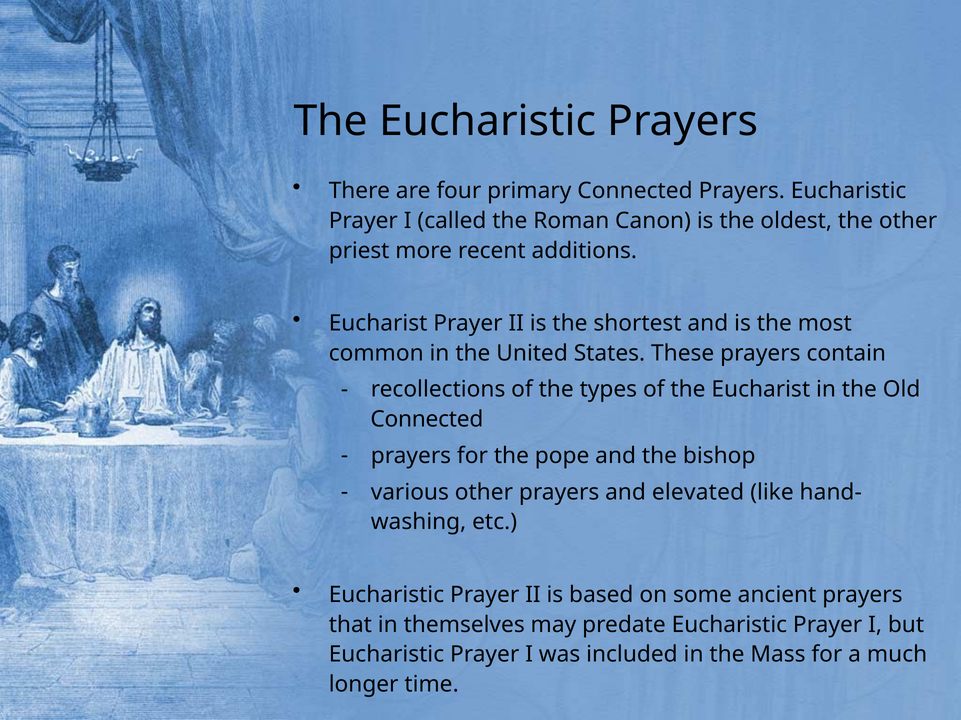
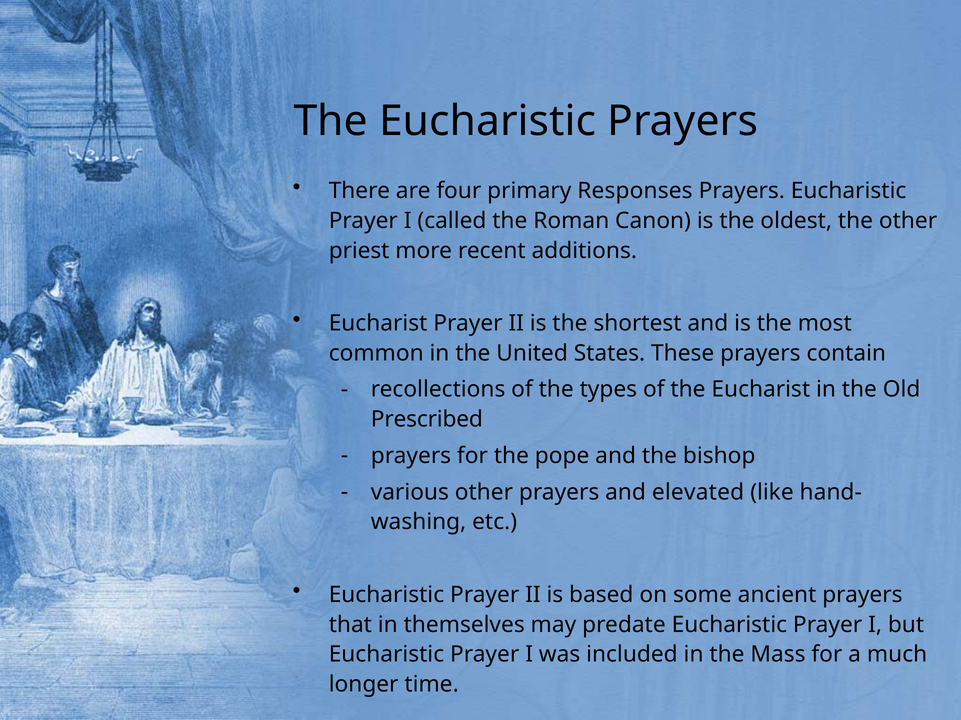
primary Connected: Connected -> Responses (635, 191)
Connected: Connected -> Prescribed (427, 420)
